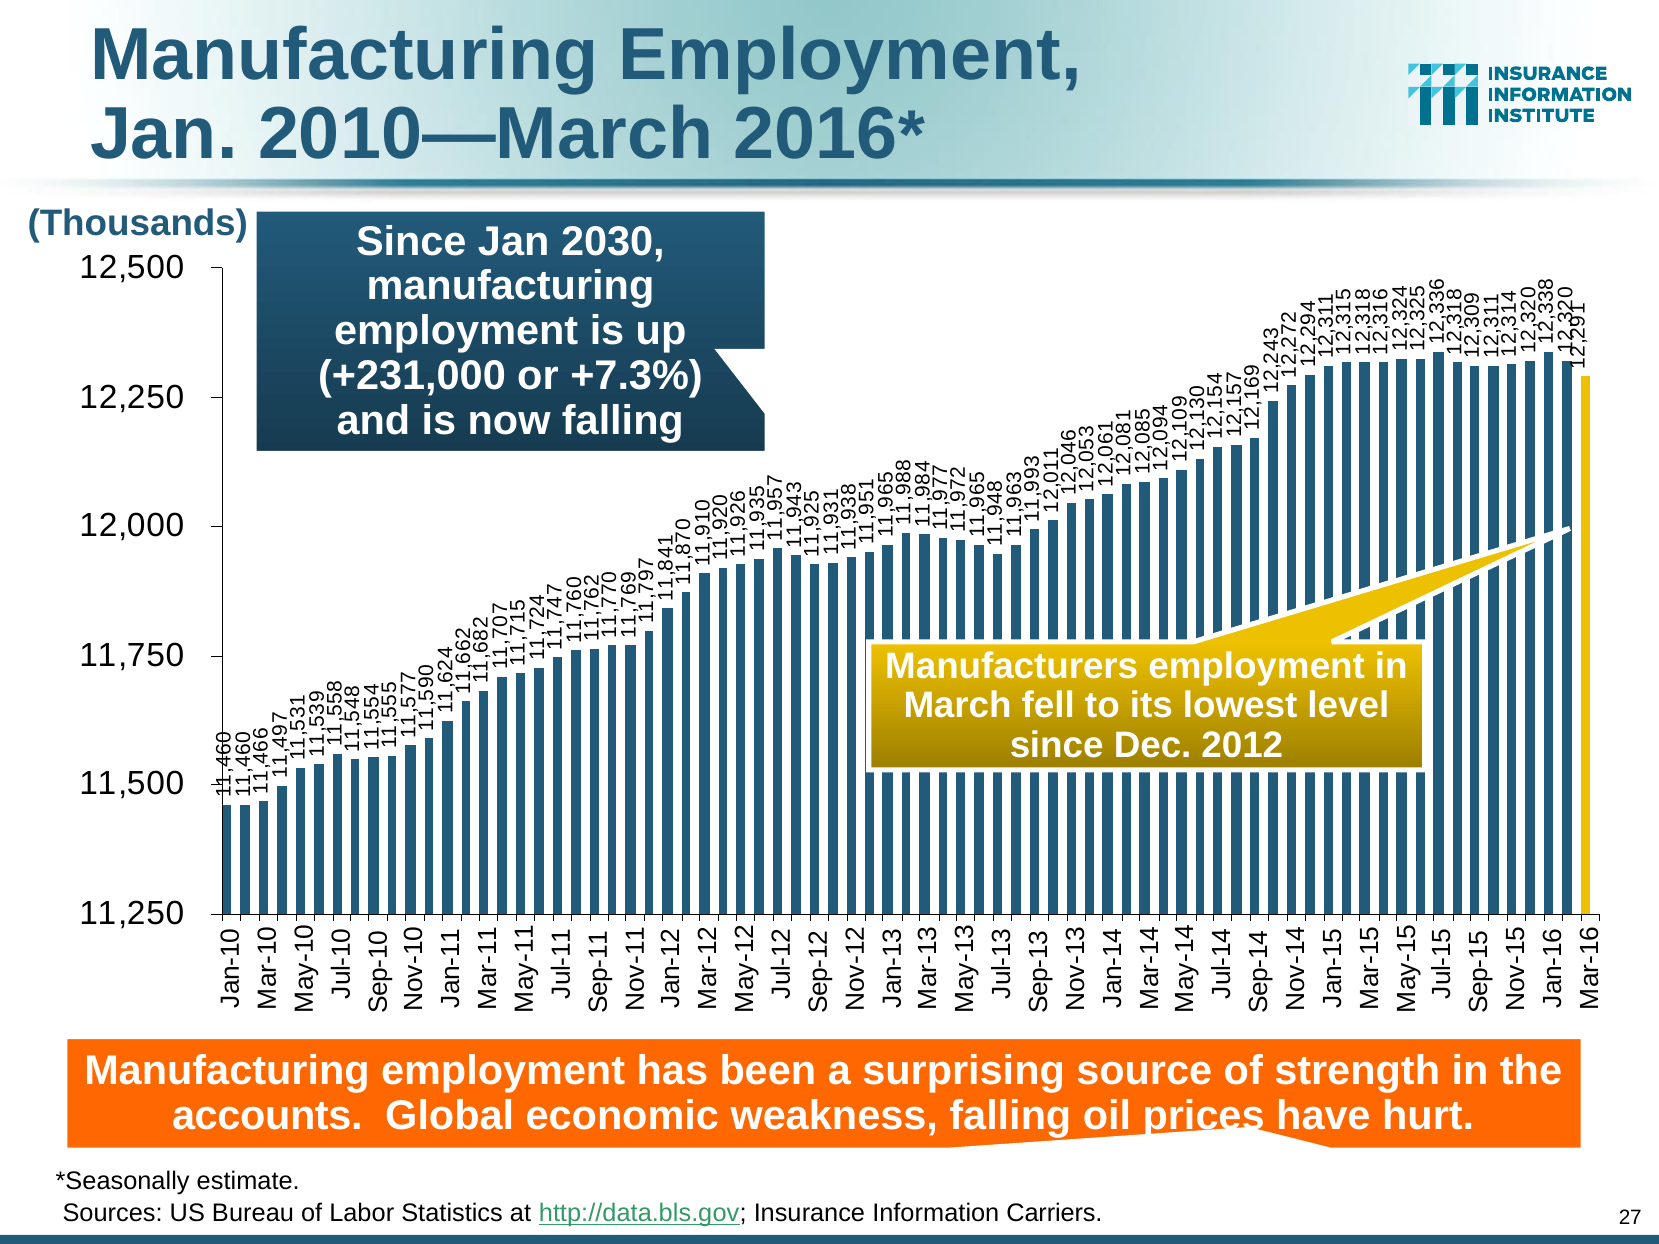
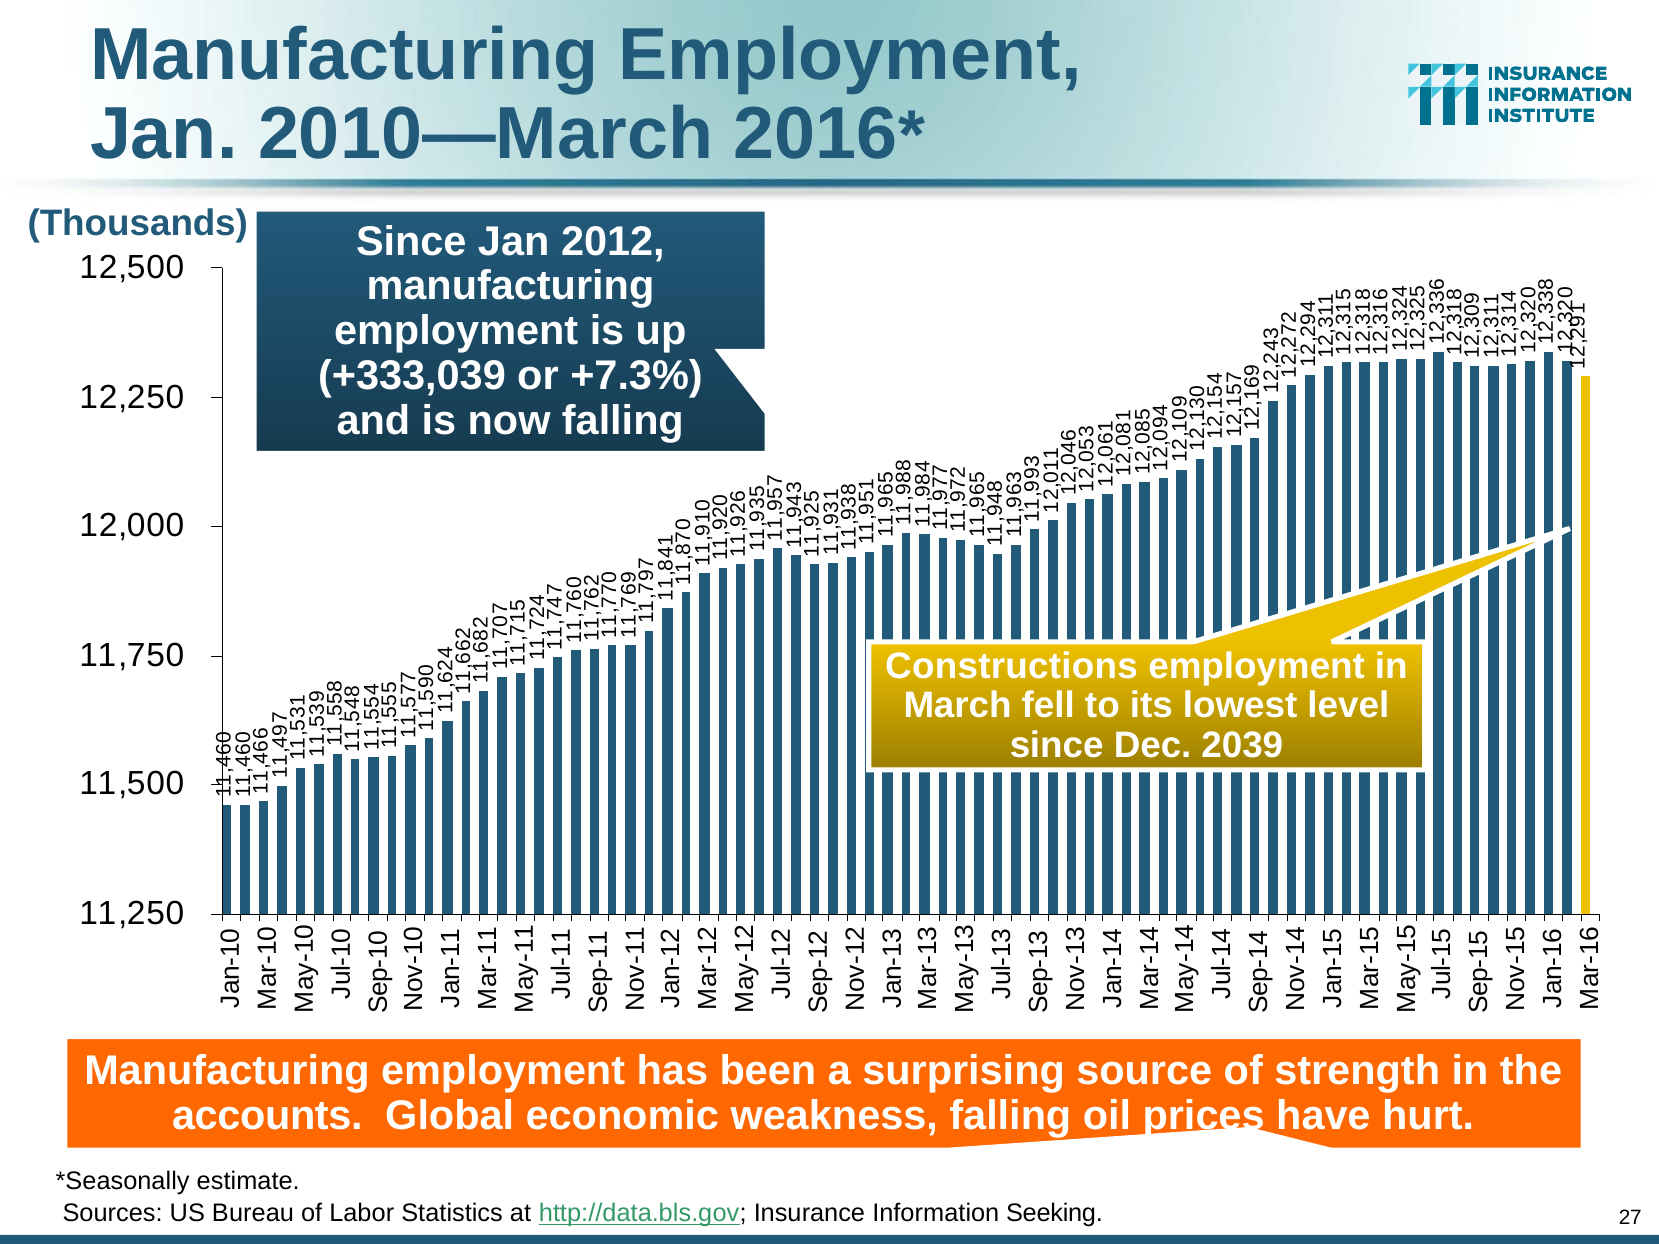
2030: 2030 -> 2012 (613, 241)
+231,000: +231,000 -> +333,039 (412, 376)
Manufacturers: Manufacturers -> Constructions (1012, 666)
2012: 2012 -> 2039 (1242, 746)
Carriers: Carriers -> Seeking (1054, 1214)
